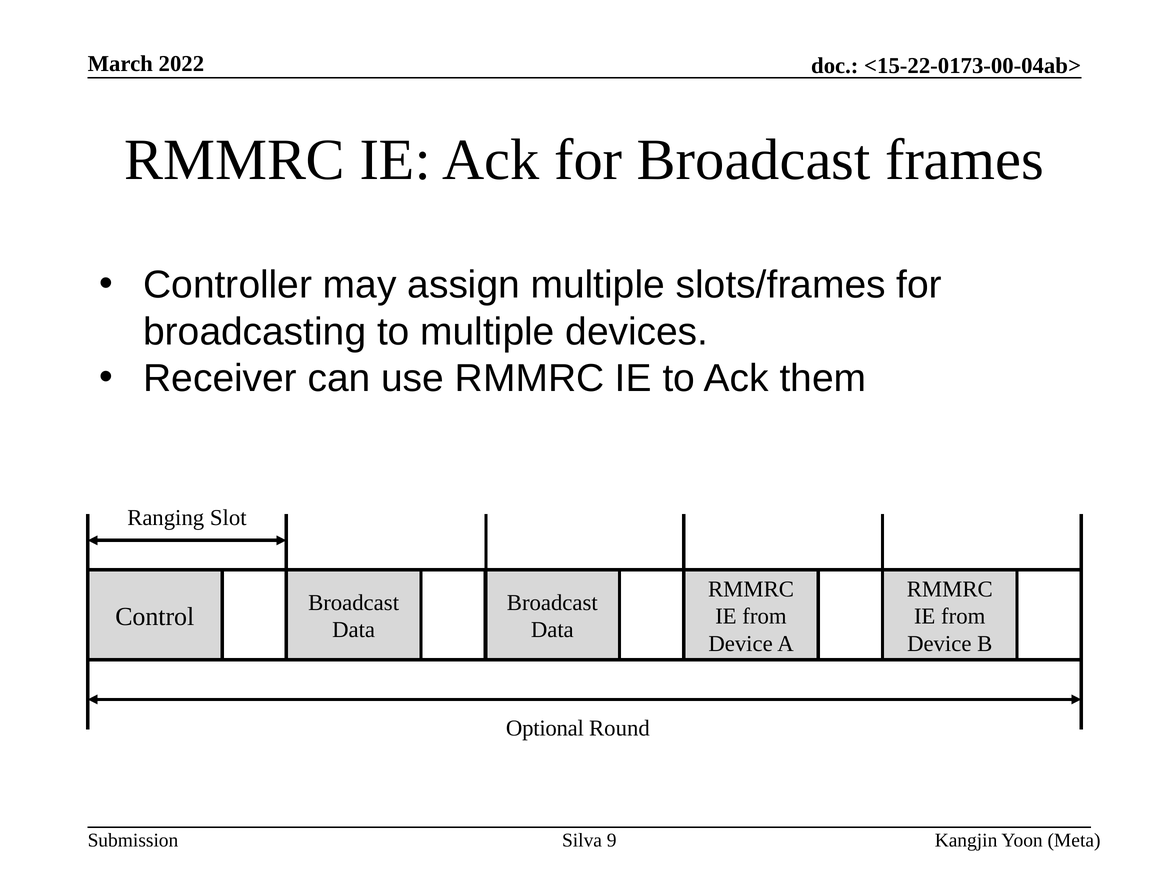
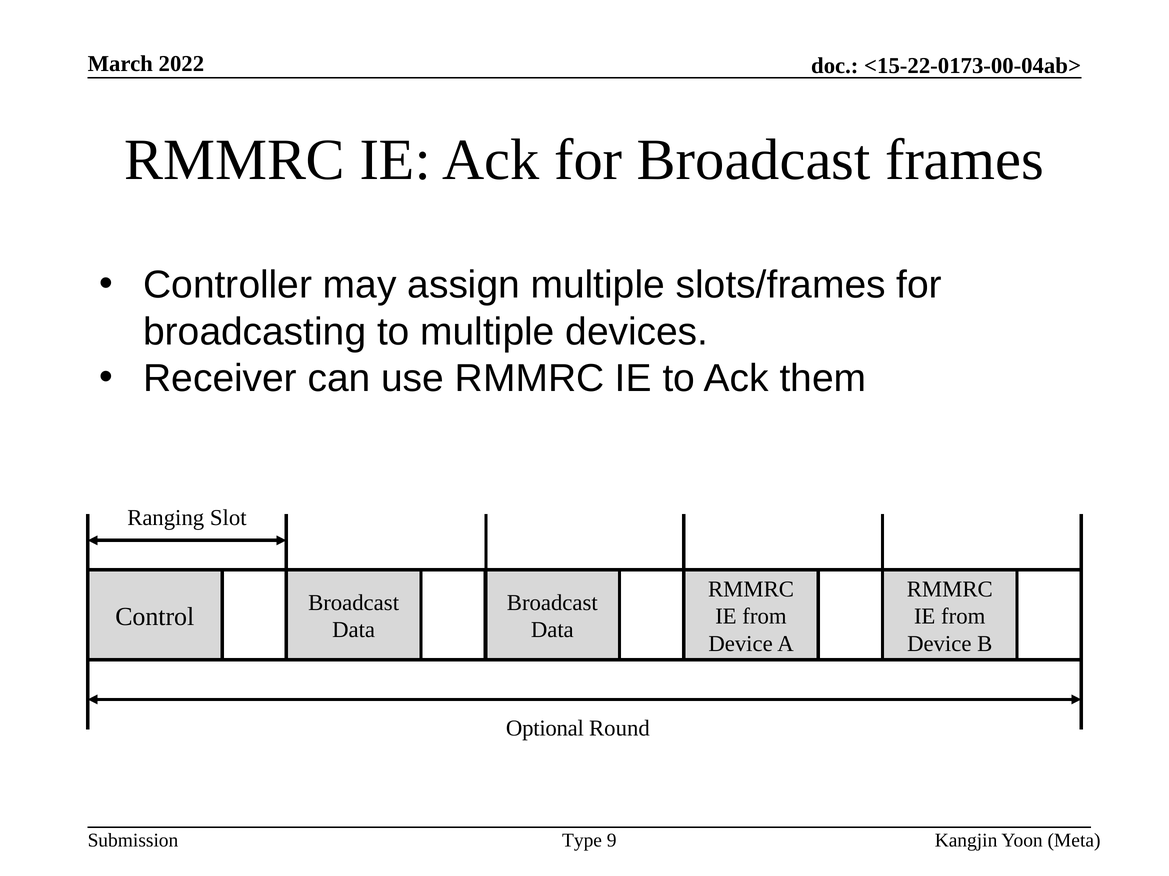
Silva: Silva -> Type (582, 841)
